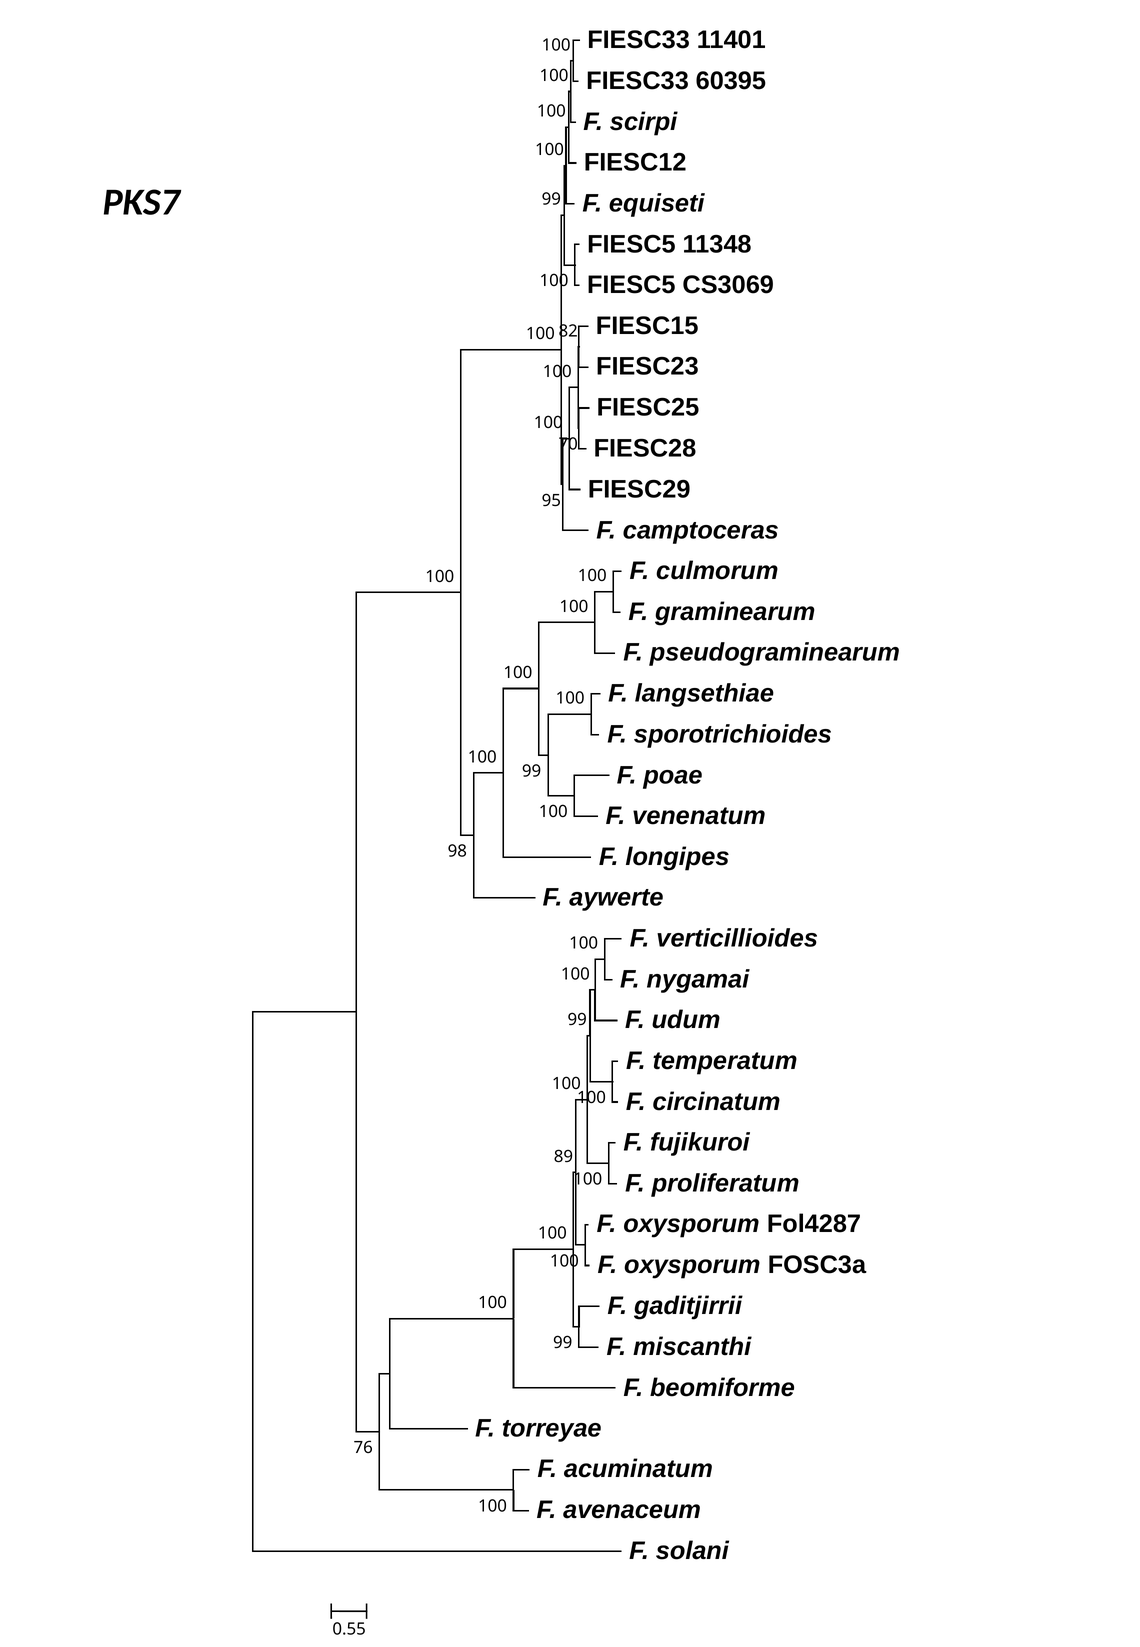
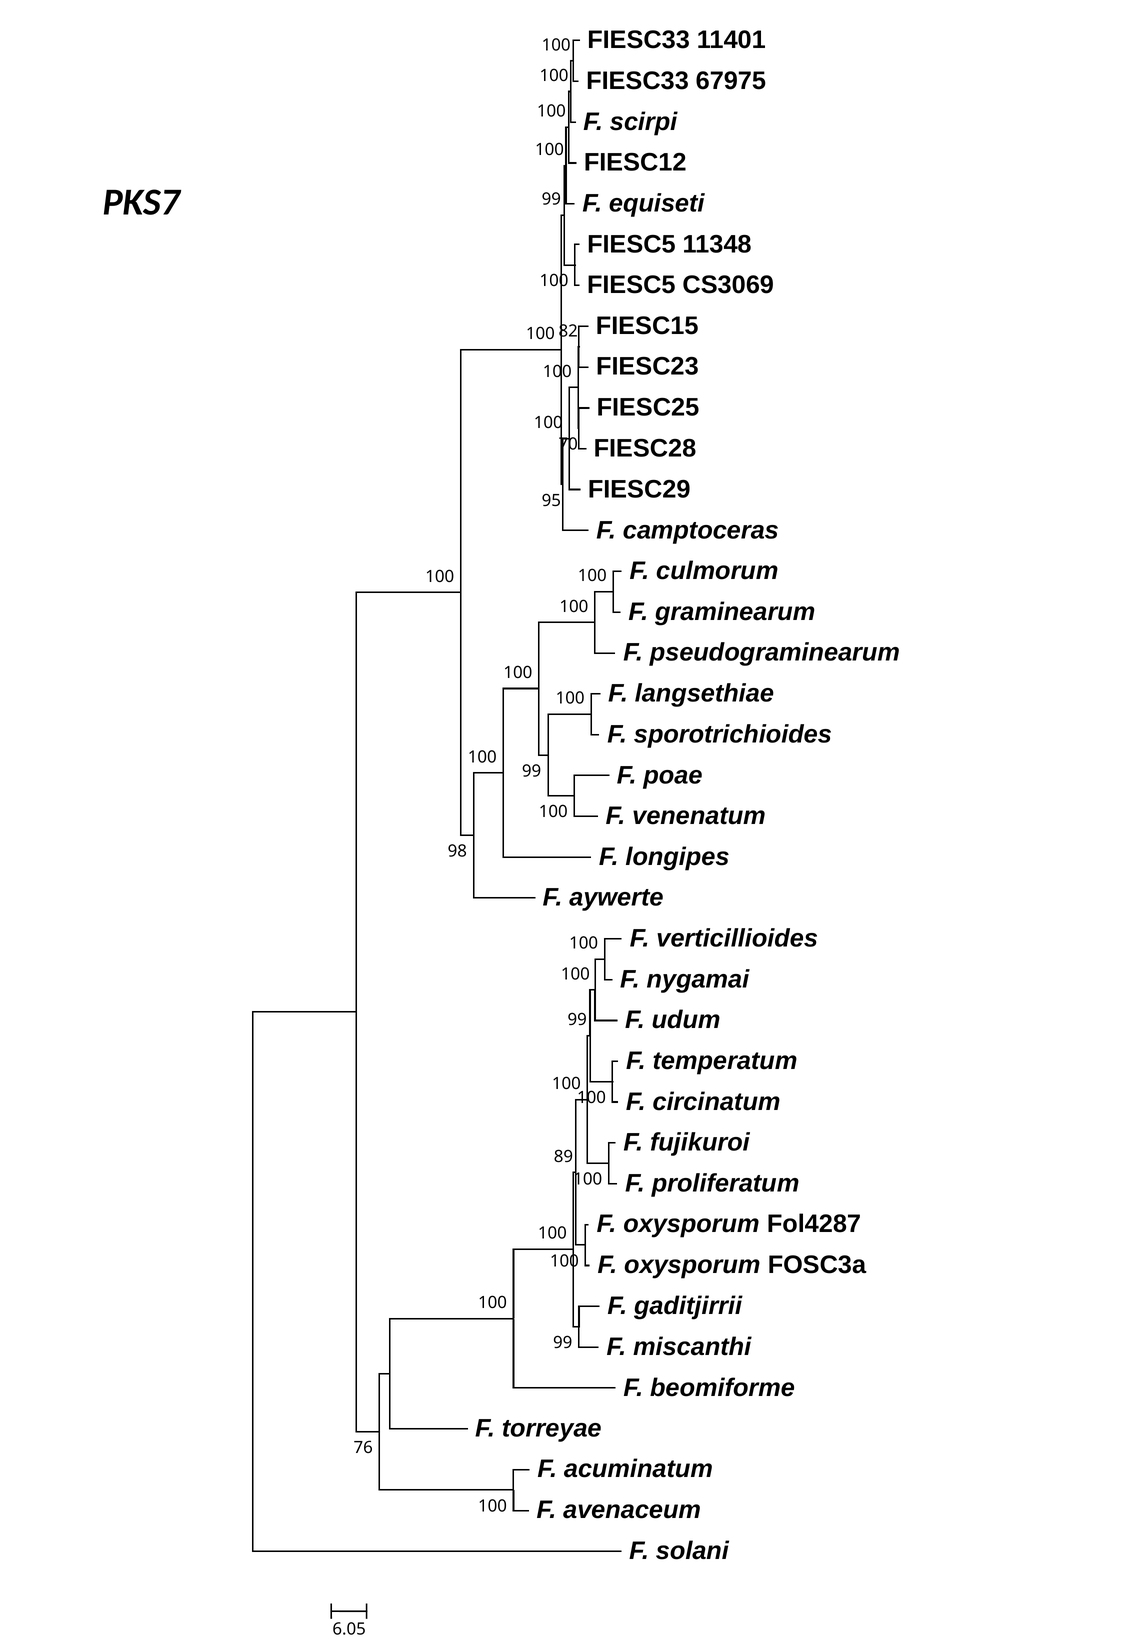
60395: 60395 -> 67975 (731, 81)
0.55: 0.55 -> 6.05 (349, 1629)
